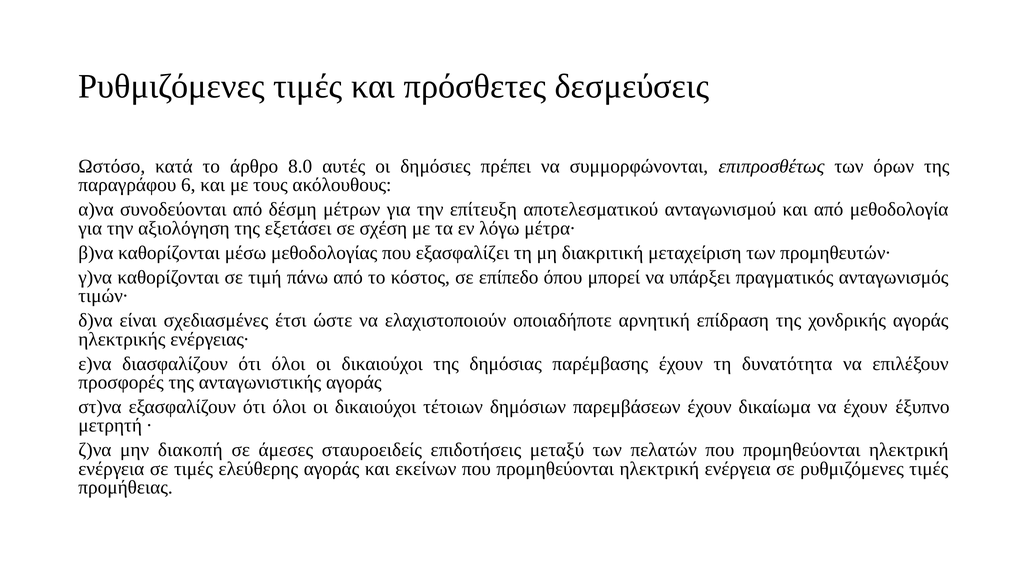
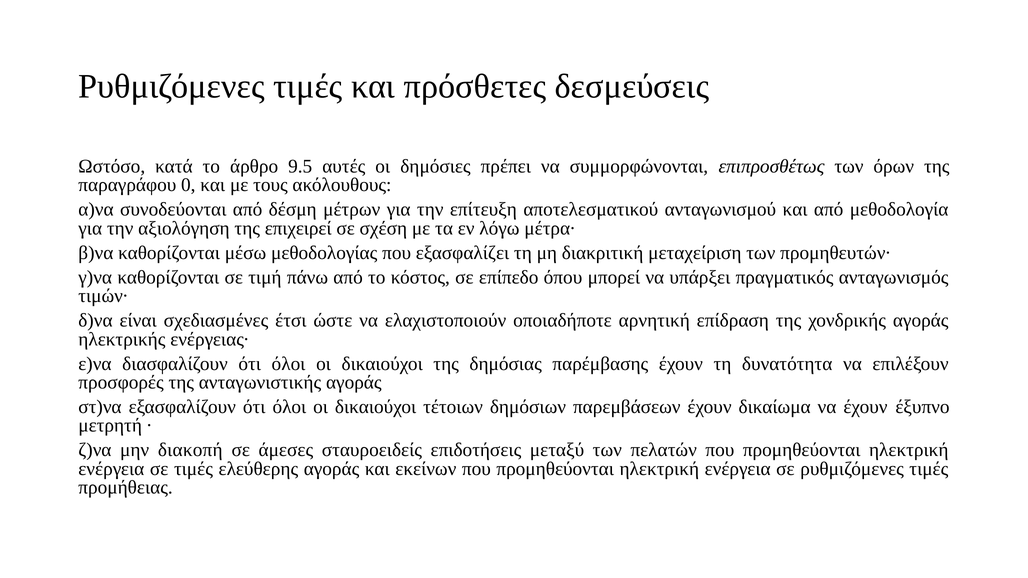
8.0: 8.0 -> 9.5 (300, 166)
6: 6 -> 0 (188, 185)
εξετάσει: εξετάσει -> επιχειρεί (298, 228)
